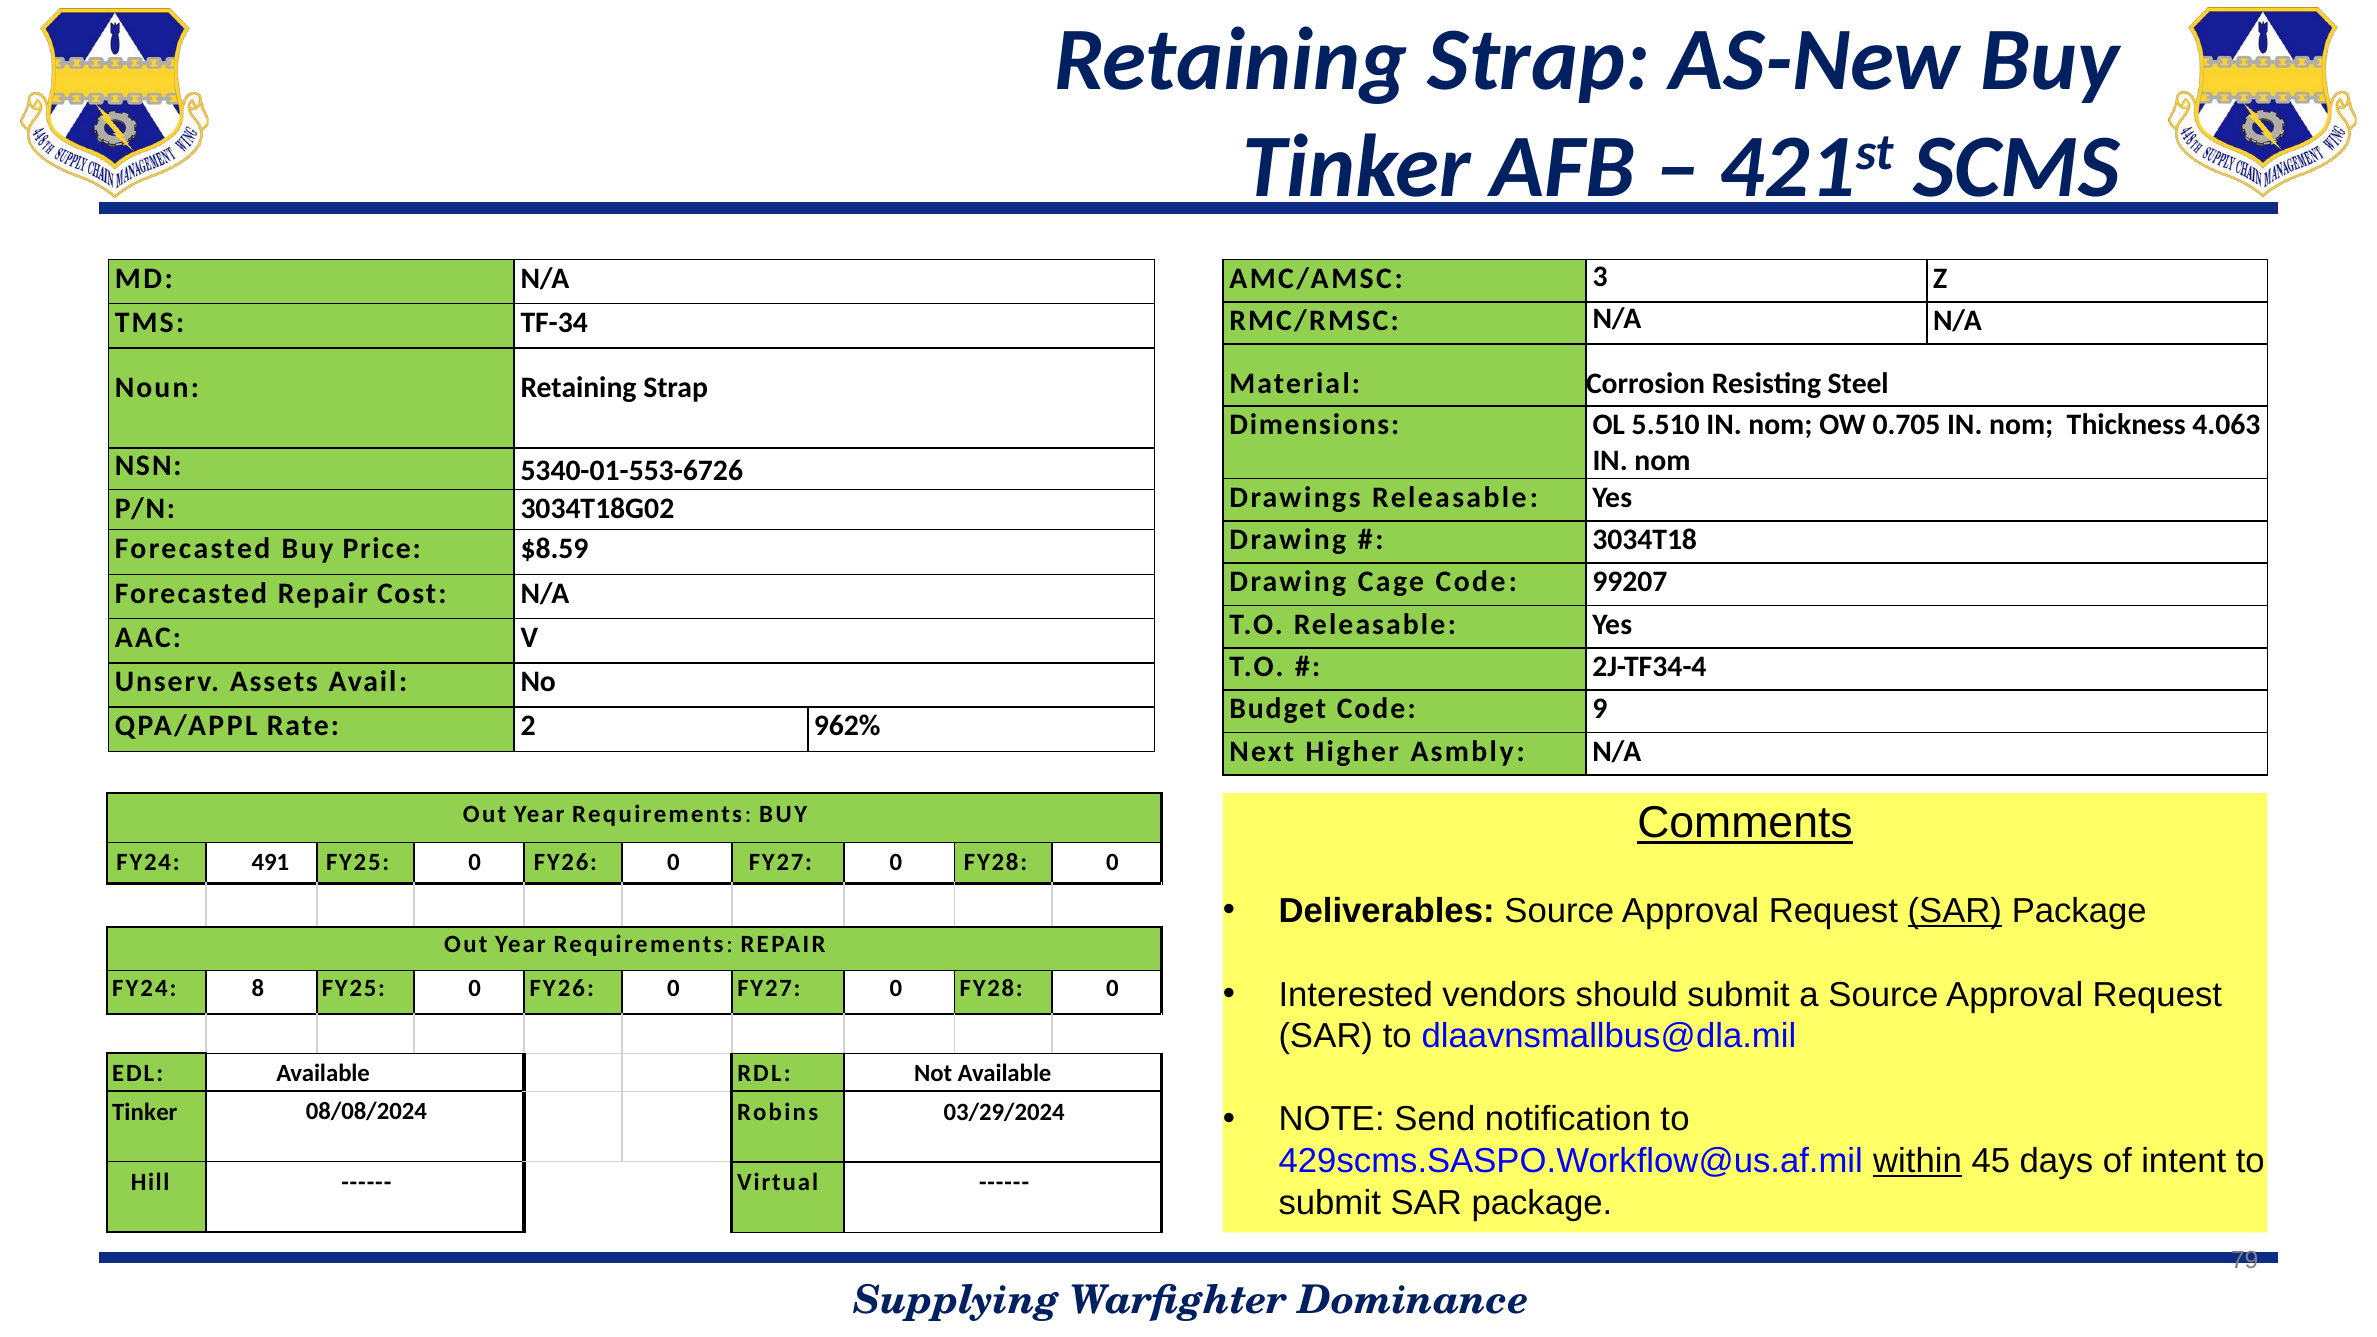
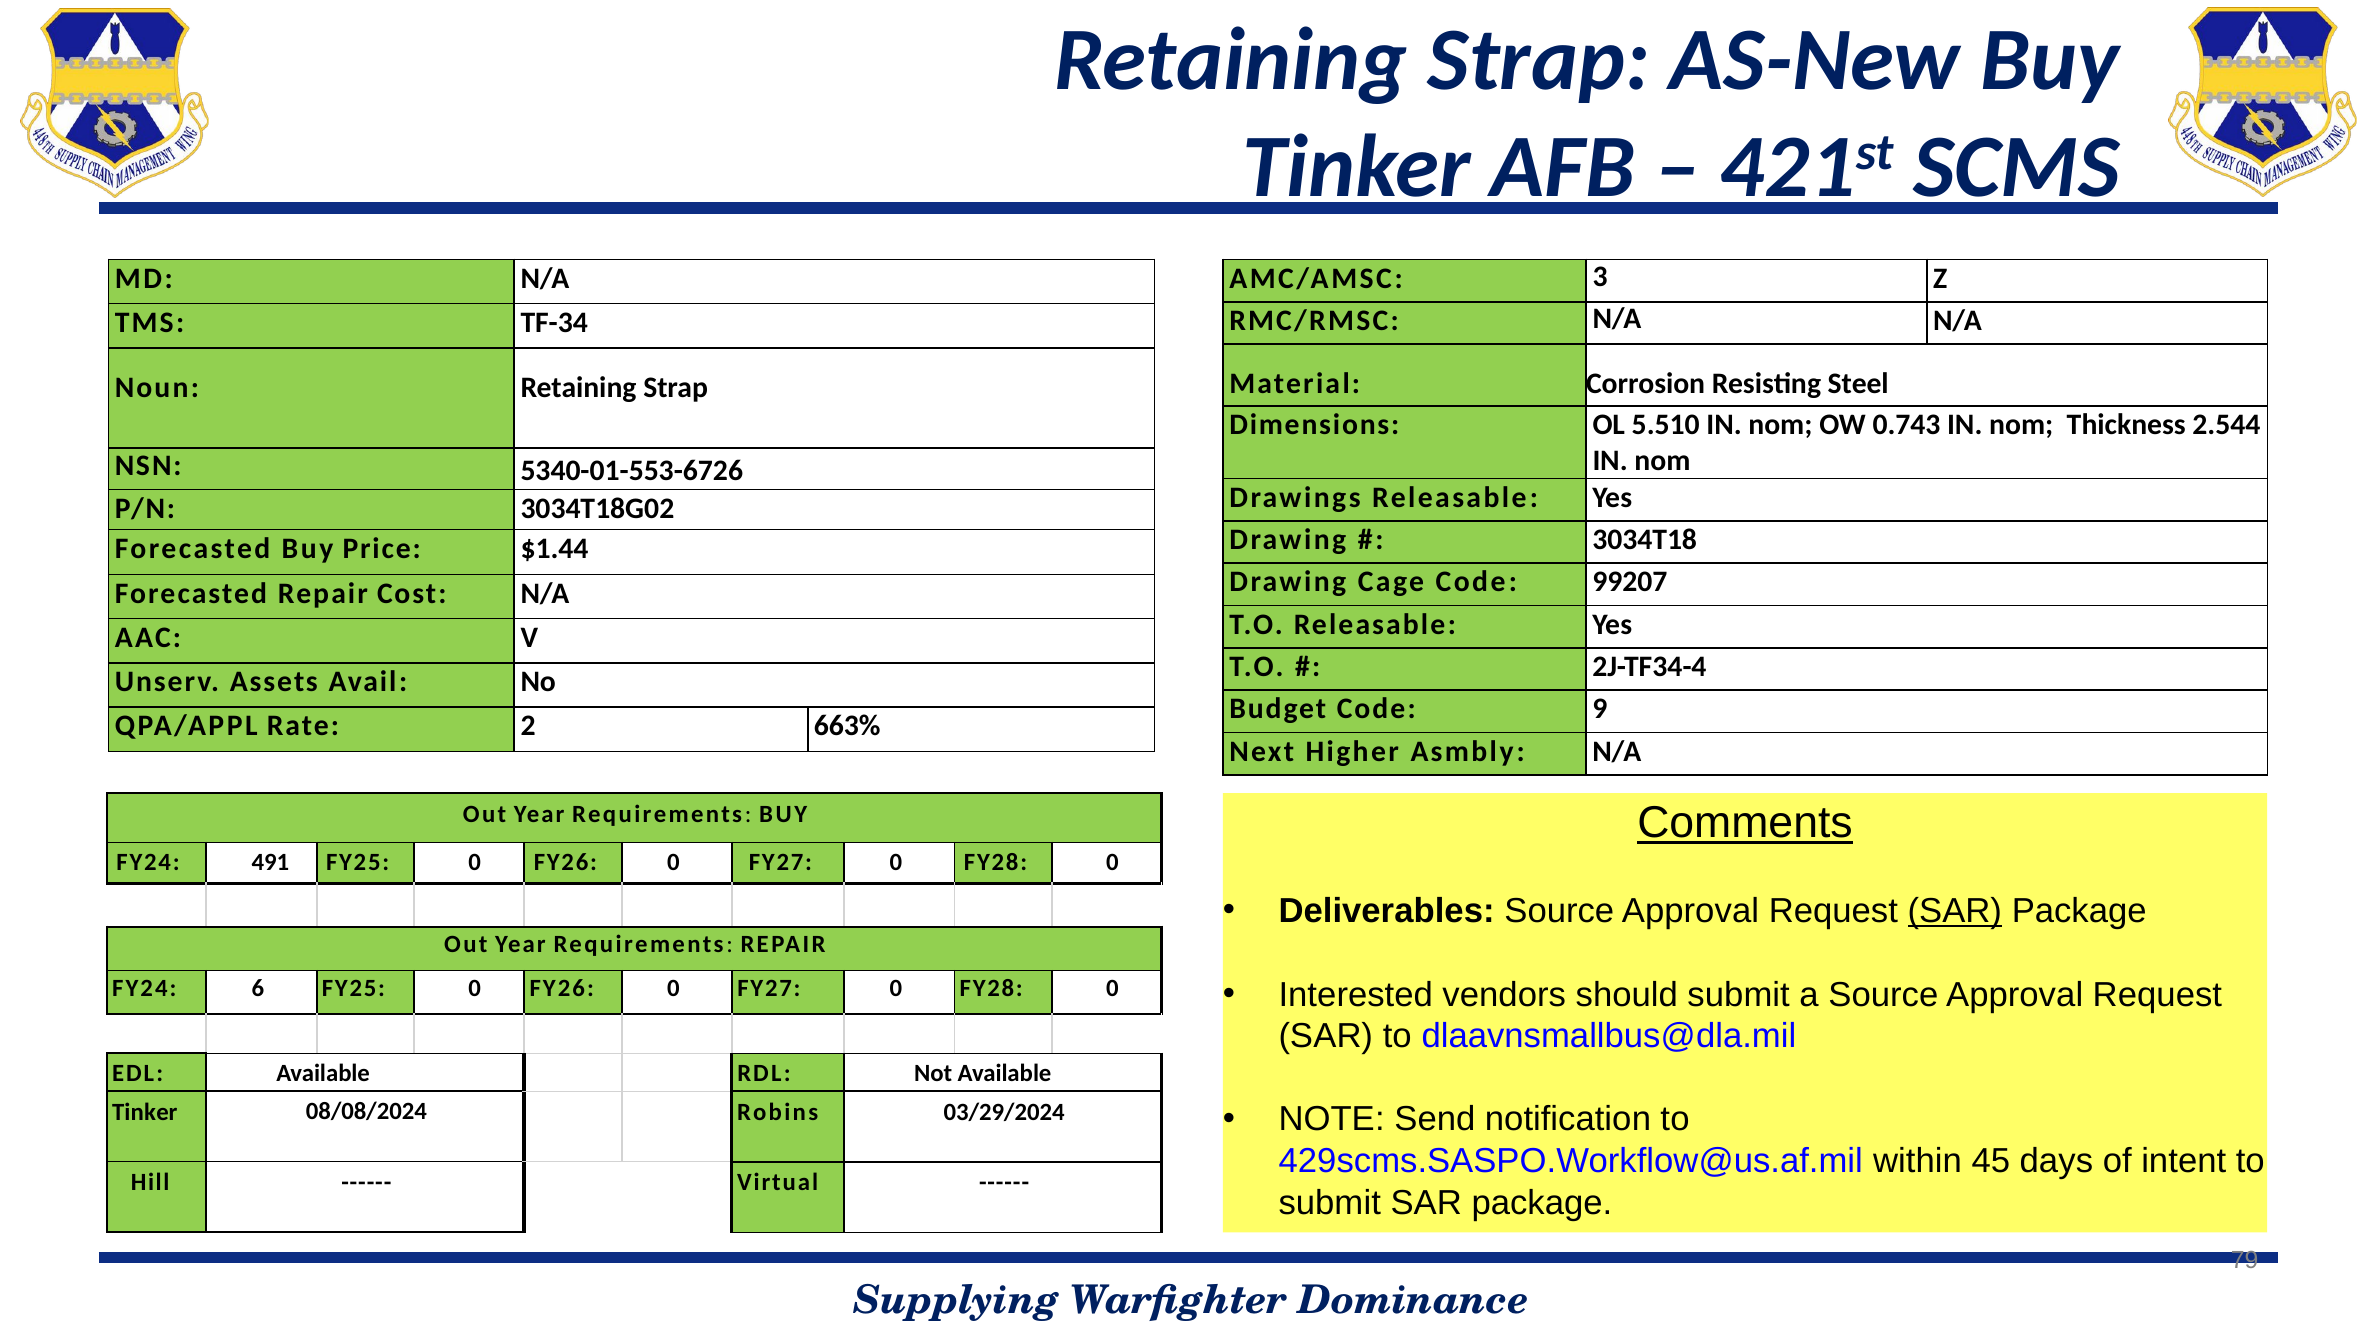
0.705: 0.705 -> 0.743 (1907, 425)
4.063: 4.063 -> 2.544 (2226, 425)
$8.59: $8.59 -> $1.44 (555, 549)
962%: 962% -> 663% (847, 726)
8: 8 -> 6 (258, 989)
within underline: present -> none (1917, 1161)
